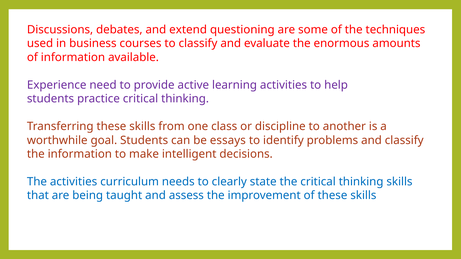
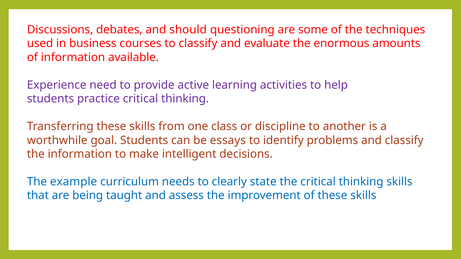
extend: extend -> should (188, 30)
The activities: activities -> example (74, 182)
